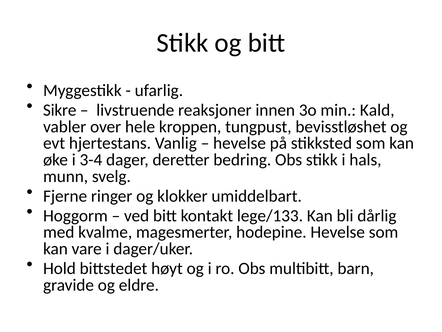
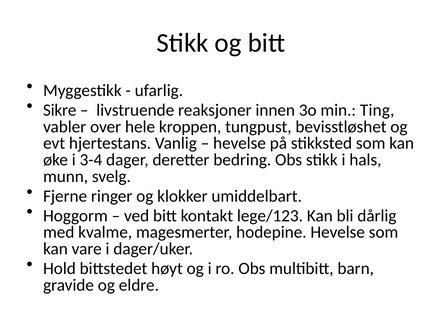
Kald: Kald -> Ting (377, 110)
lege/133: lege/133 -> lege/123 (270, 215)
